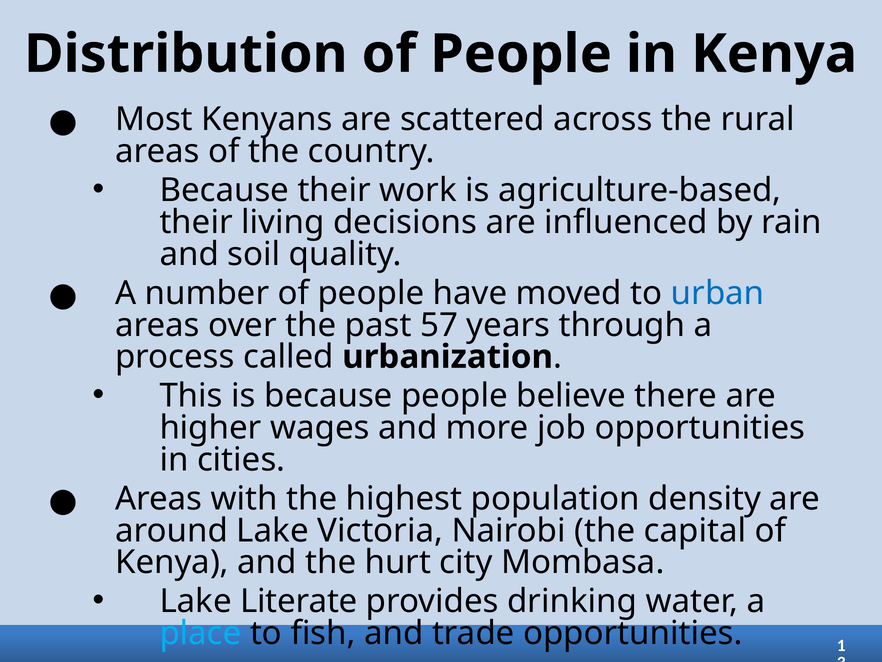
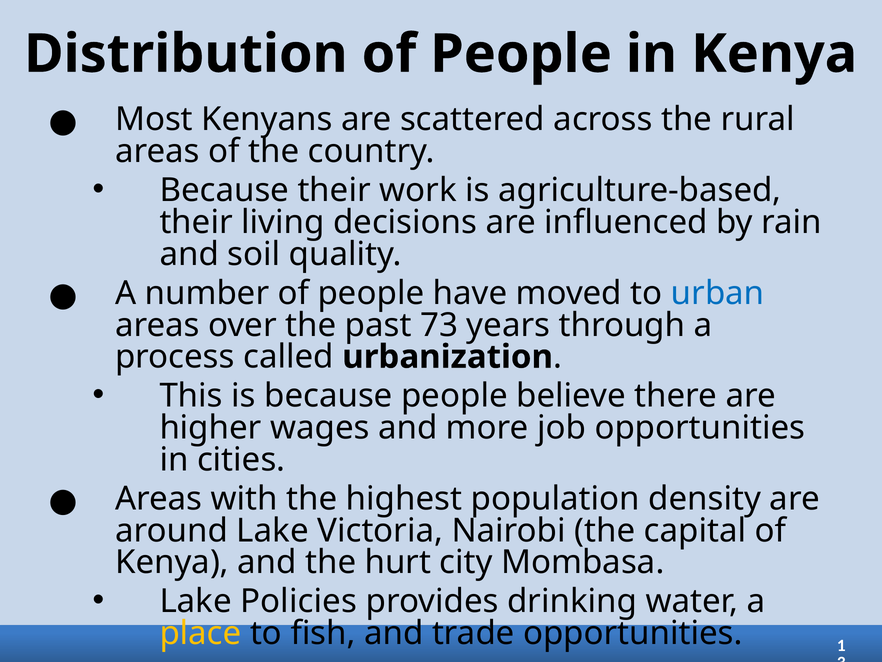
57: 57 -> 73 (439, 325)
Literate: Literate -> Policies (299, 601)
place colour: light blue -> yellow (200, 633)
